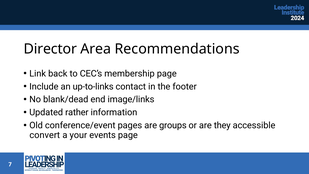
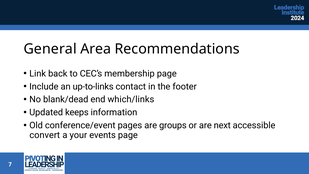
Director: Director -> General (50, 49)
image/links: image/links -> which/links (131, 99)
rather: rather -> keeps (77, 112)
they: they -> next (222, 125)
